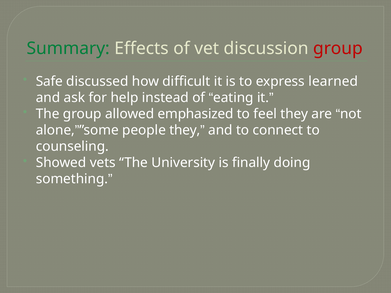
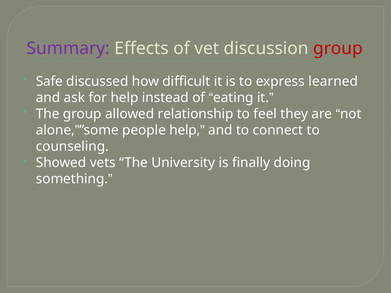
Summary colour: green -> purple (68, 49)
emphasized: emphasized -> relationship (196, 114)
people they: they -> help (185, 130)
